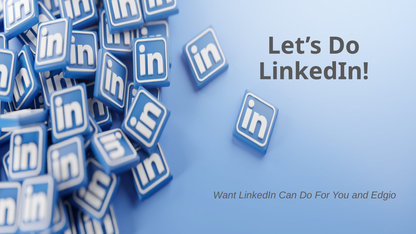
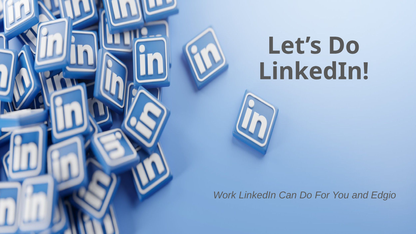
Want: Want -> Work (225, 195)
